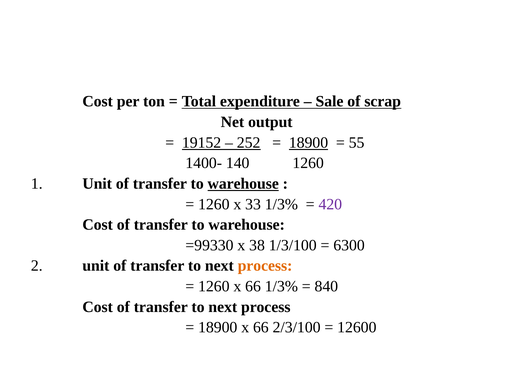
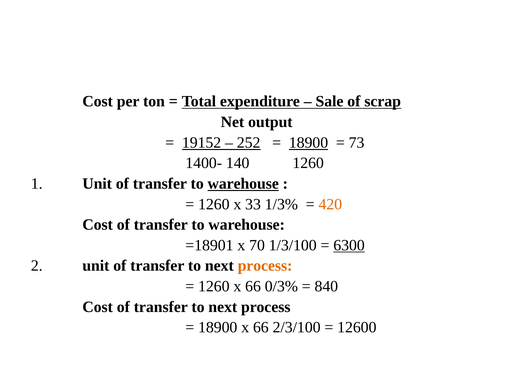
55: 55 -> 73 (357, 143)
420 colour: purple -> orange (330, 204)
=99330: =99330 -> =18901 (209, 245)
38: 38 -> 70 (257, 245)
6300 underline: none -> present (349, 245)
66 1/3%: 1/3% -> 0/3% (281, 287)
